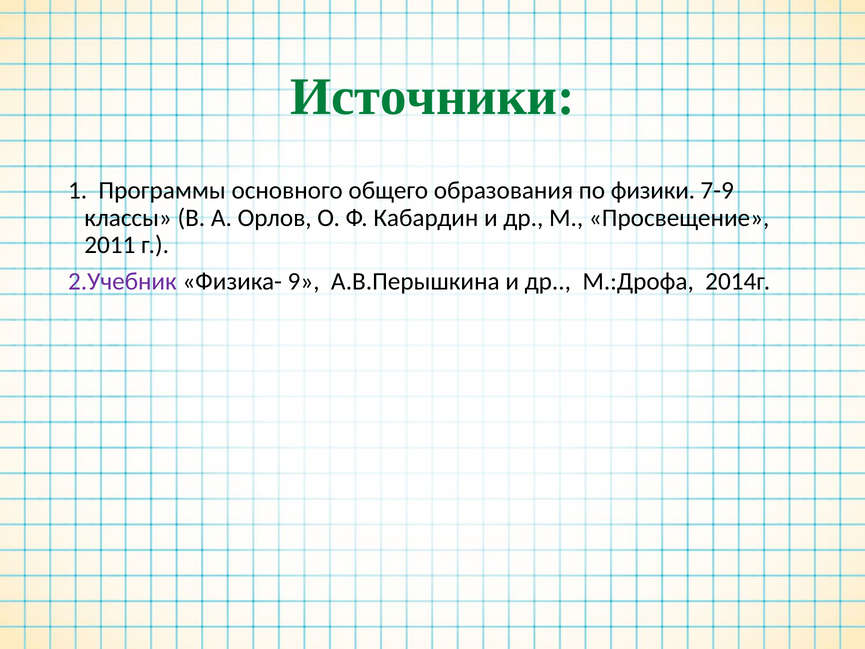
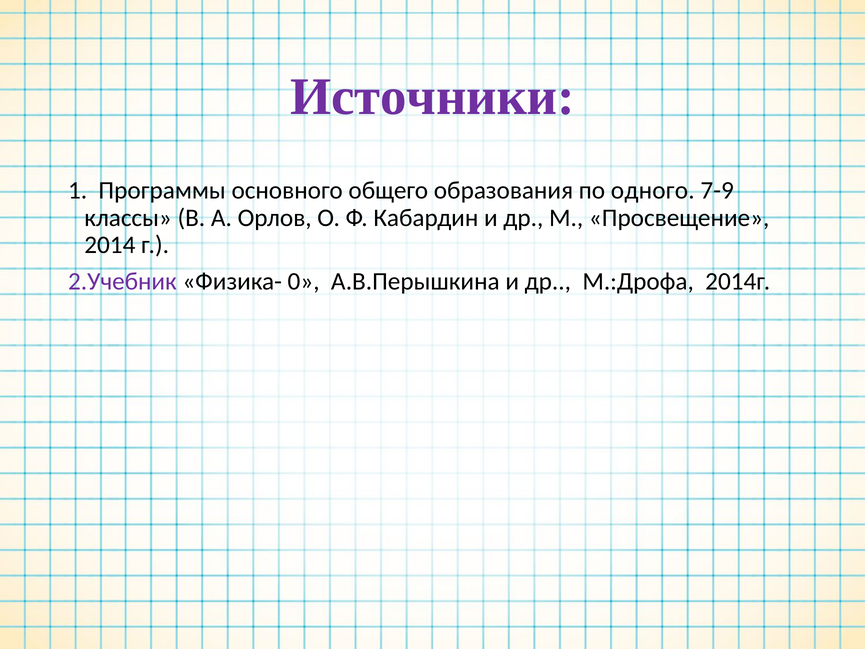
Источники colour: green -> purple (432, 97)
физики: физики -> одного (653, 190)
2011: 2011 -> 2014 (110, 245)
9: 9 -> 0 (304, 281)
